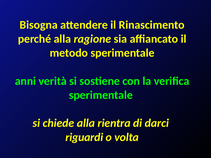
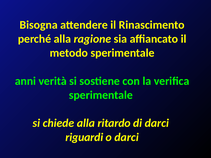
rientra: rientra -> ritardo (114, 123)
o volta: volta -> darci (127, 137)
